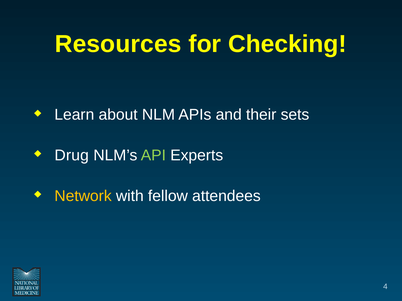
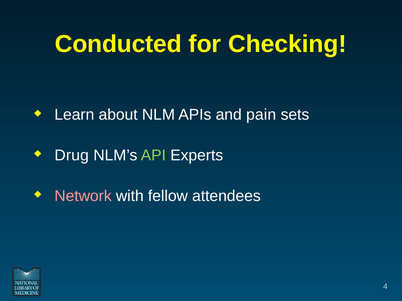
Resources: Resources -> Conducted (118, 44)
their: their -> pain (261, 115)
Network colour: yellow -> pink (83, 196)
